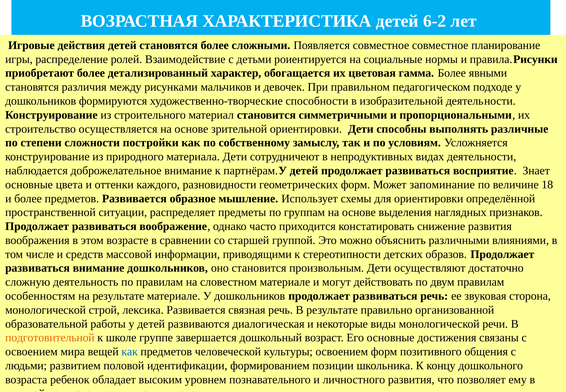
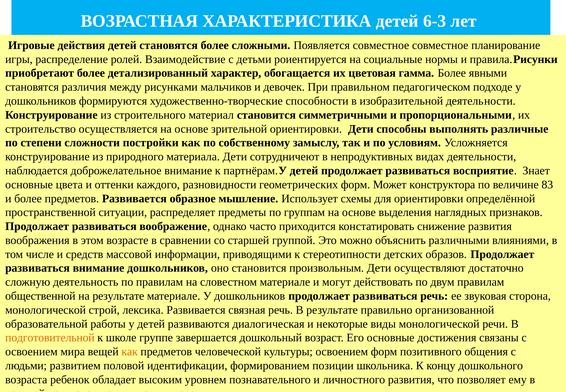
6-2: 6-2 -> 6-3 (435, 21)
запоминание: запоминание -> конструктора (442, 185)
18: 18 -> 83 (547, 185)
особенностям: особенностям -> общественной (40, 296)
как colour: blue -> orange (130, 352)
